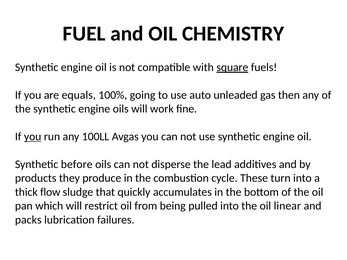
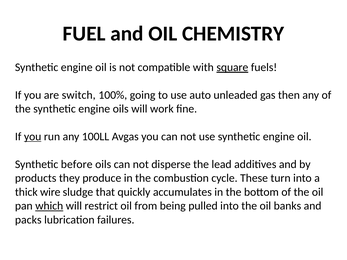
equals: equals -> switch (79, 95)
flow: flow -> wire (50, 192)
which underline: none -> present (49, 206)
linear: linear -> banks (287, 206)
